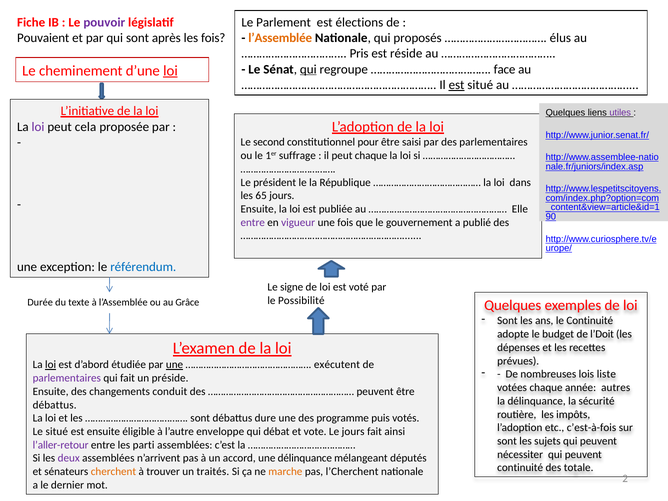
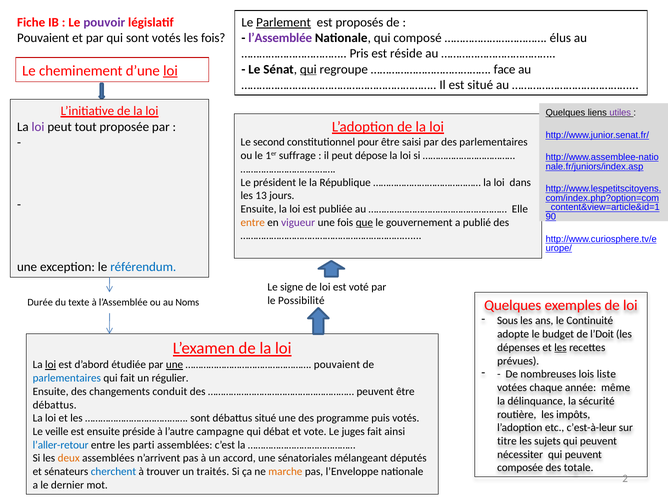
Parlement underline: none -> present (284, 22)
élections: élections -> proposés (359, 22)
sont après: après -> votés (166, 38)
l’Assemblée colour: orange -> purple (280, 38)
proposés: proposés -> composé (417, 38)
est underline: present -> none (457, 85)
cela: cela -> tout (86, 127)
peut chaque: chaque -> dépose (371, 156)
65: 65 -> 13 (261, 196)
entre colour: purple -> orange (253, 222)
que underline: none -> present (364, 222)
Grâce: Grâce -> Noms (187, 302)
Sont: Sont -> Sous (508, 321)
les underline: none -> present (560, 348)
exécutent: exécutent -> pouvaient (337, 365)
parlementaires colour: purple -> blue (67, 378)
préside: préside -> régulier (170, 378)
autres: autres -> même (616, 388)
débattus dure: dure -> situé (265, 418)
c’est-à-fois: c’est-à-fois -> c’est-à-leur (592, 428)
Le situé: situé -> veille (57, 432)
éligible: éligible -> préside (139, 432)
enveloppe: enveloppe -> campagne (220, 432)
Le jours: jours -> juges (353, 432)
sont: sont -> titre (507, 441)
l’aller-retour colour: purple -> blue (61, 445)
deux colour: purple -> orange (69, 458)
une délinquance: délinquance -> sénatoriales (305, 458)
continuité: continuité -> composée (520, 468)
cherchent colour: orange -> blue (113, 472)
l’Cherchent: l’Cherchent -> l’Enveloppe (352, 472)
